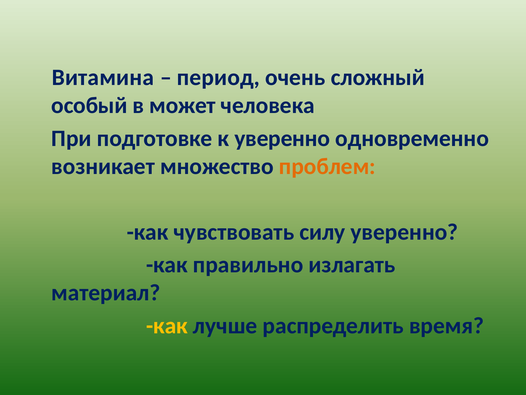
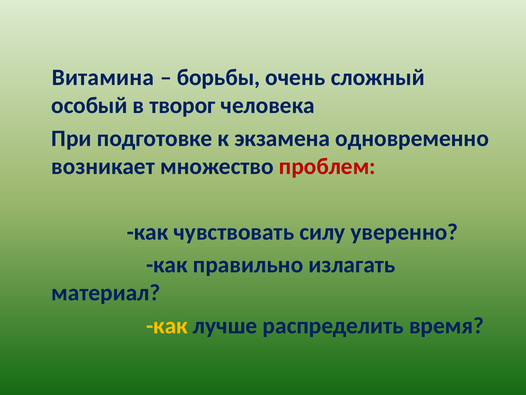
период: период -> борьбы (219, 77)
может: может -> творог (182, 105)
к уверенно: уверенно -> экзамена (282, 138)
проблем colour: orange -> red (327, 166)
